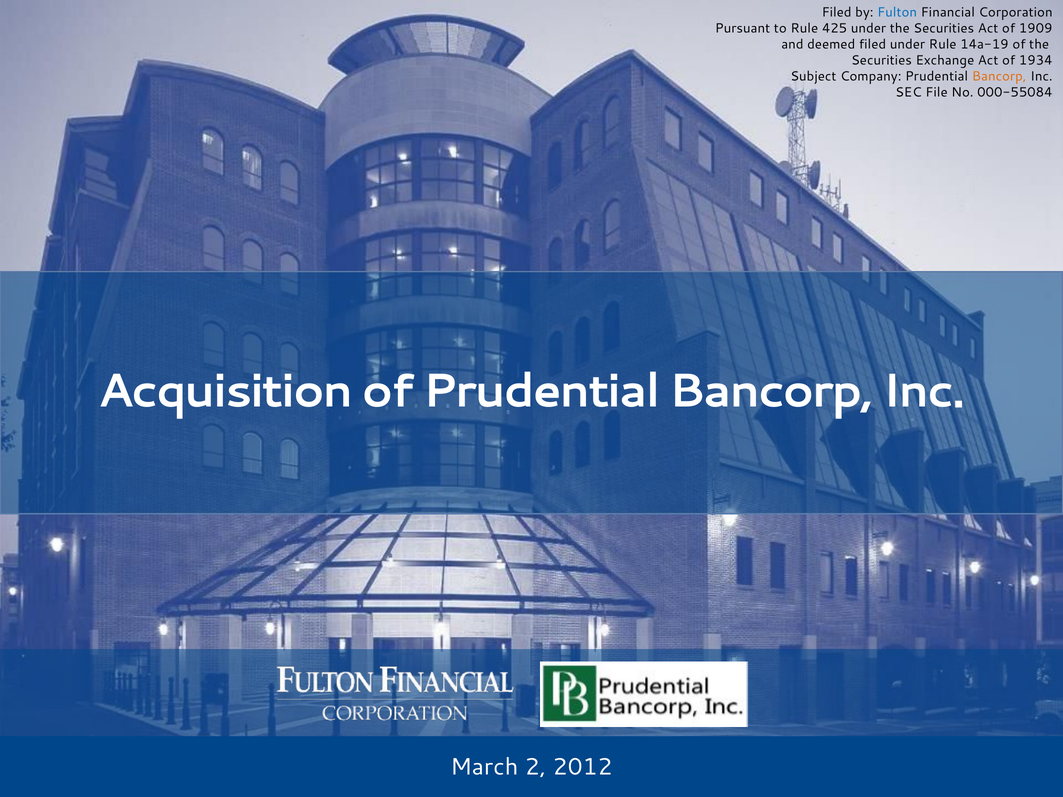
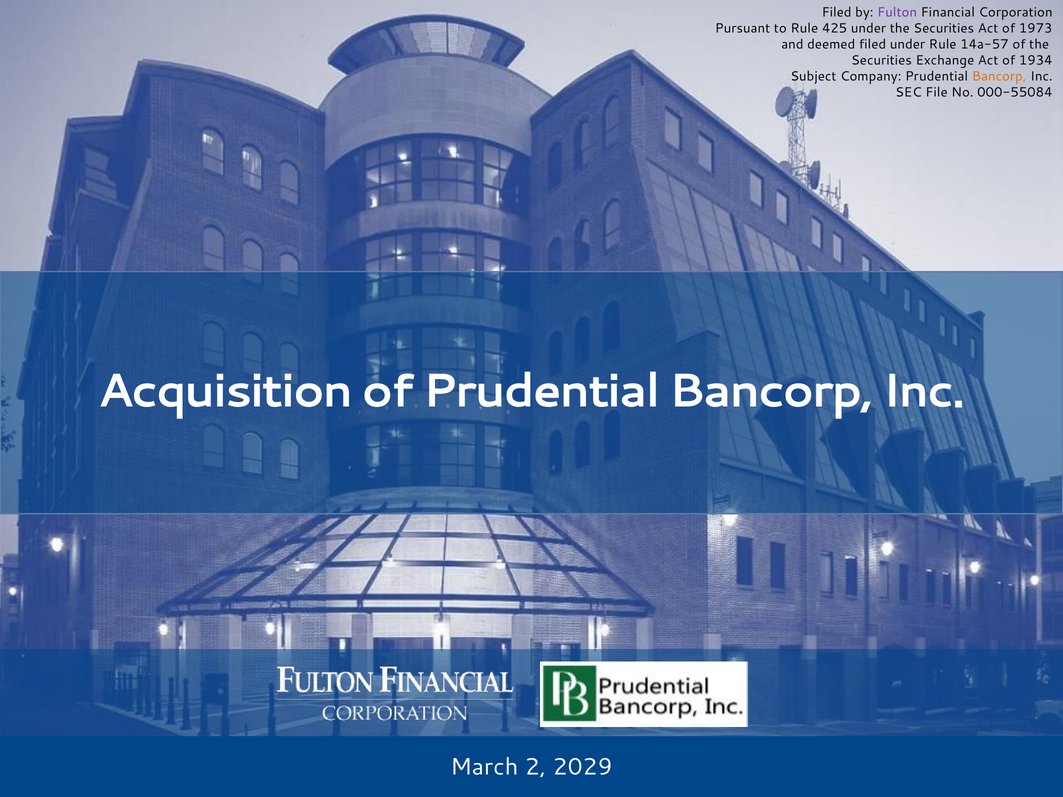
Fulton colour: blue -> purple (897, 12)
1909: 1909 -> 1973 (1036, 28)
14a-19: 14a-19 -> 14a-57 (984, 44)
2012: 2012 -> 2029 (583, 767)
